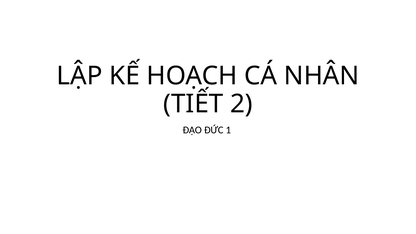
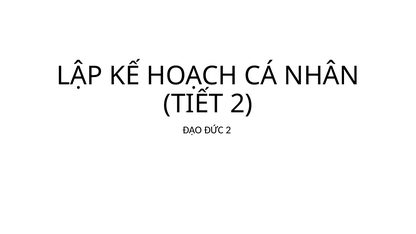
ĐỨC 1: 1 -> 2 (228, 130)
